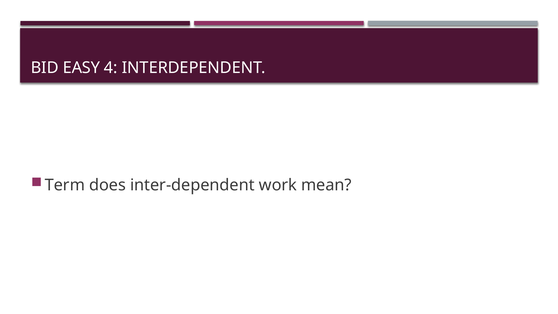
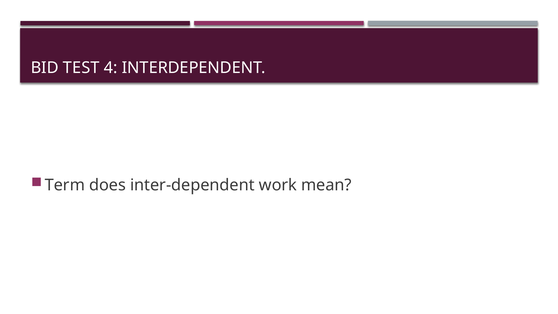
EASY: EASY -> TEST (81, 68)
